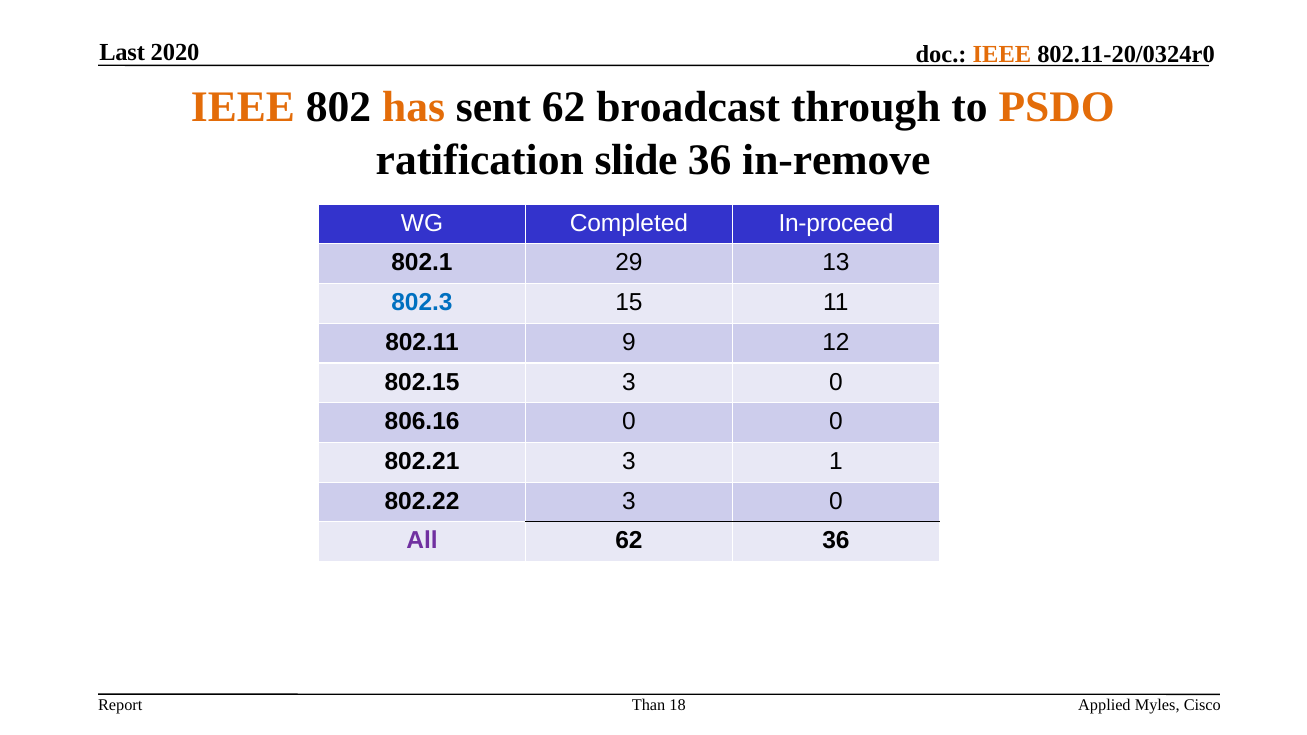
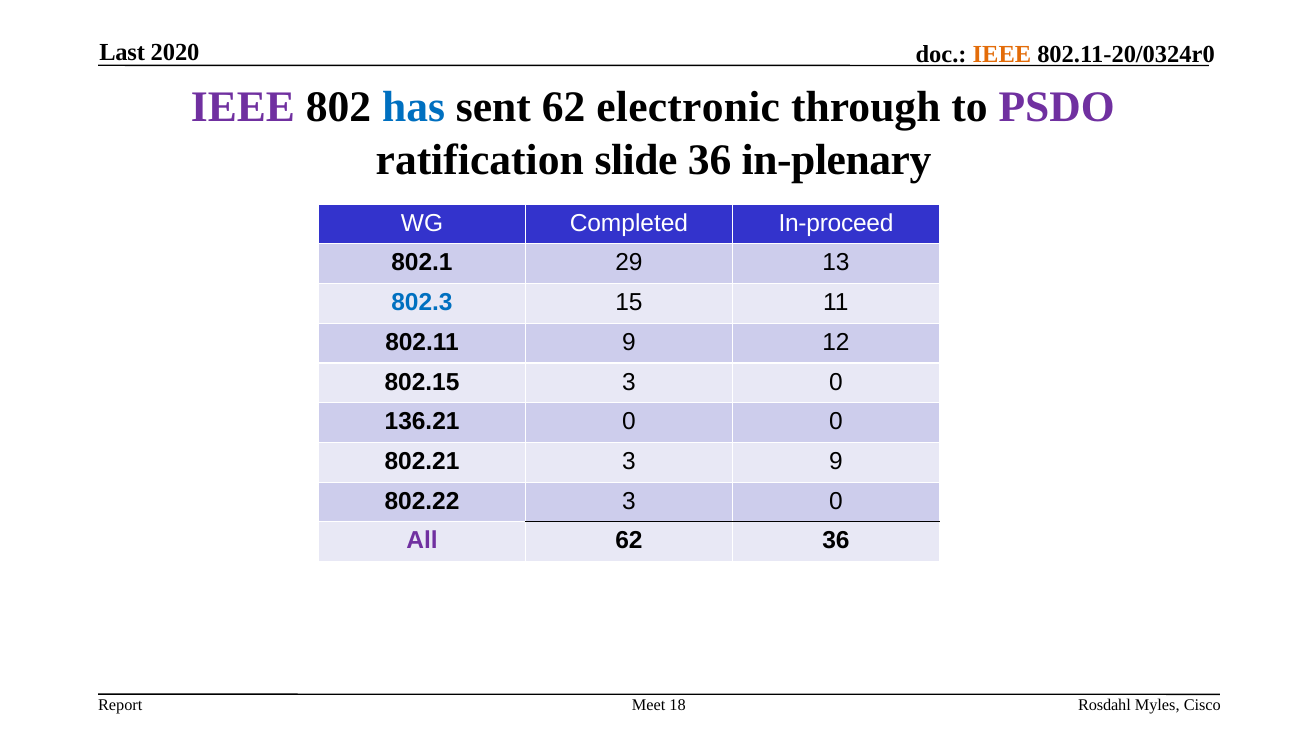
IEEE colour: orange -> purple (243, 107)
has colour: orange -> blue (414, 107)
broadcast: broadcast -> electronic (688, 107)
PSDO colour: orange -> purple (1057, 107)
in-remove: in-remove -> in-plenary (837, 160)
806.16: 806.16 -> 136.21 (422, 422)
3 1: 1 -> 9 (836, 462)
Than: Than -> Meet (649, 705)
Applied: Applied -> Rosdahl (1105, 705)
